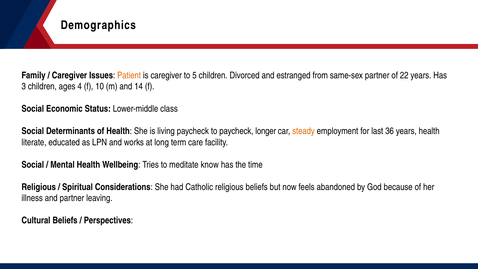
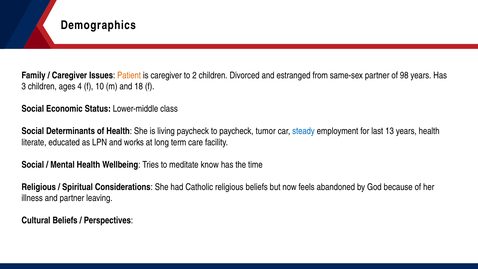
5: 5 -> 2 (194, 75)
22: 22 -> 98 (404, 75)
14: 14 -> 18 (139, 86)
longer: longer -> tumor (266, 131)
steady colour: orange -> blue (303, 131)
36: 36 -> 13 (390, 131)
